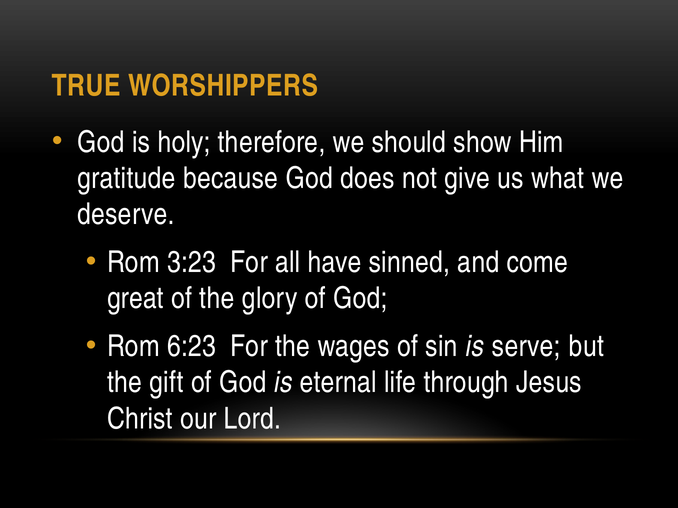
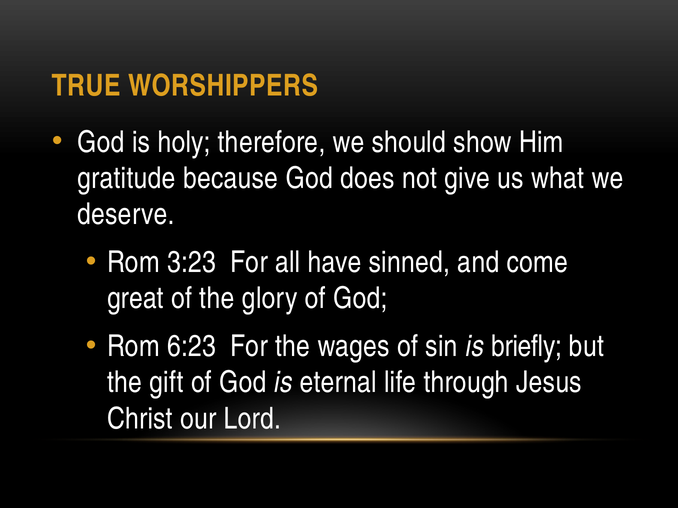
serve: serve -> briefly (527, 347)
